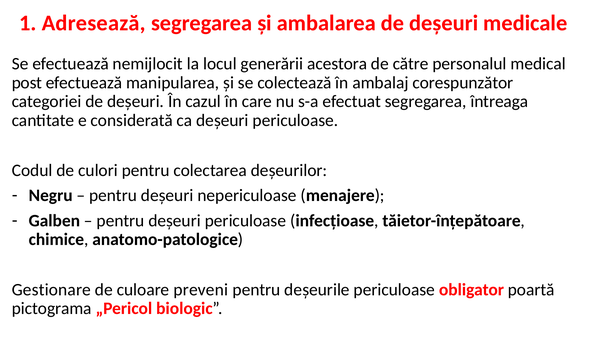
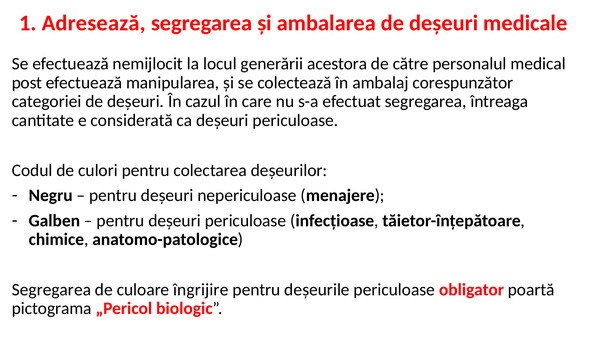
Gestionare: Gestionare -> Segregarea (51, 289)
preveni: preveni -> îngrijire (201, 289)
